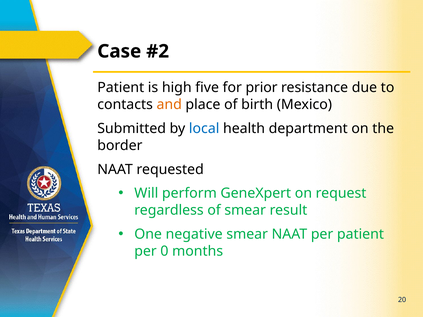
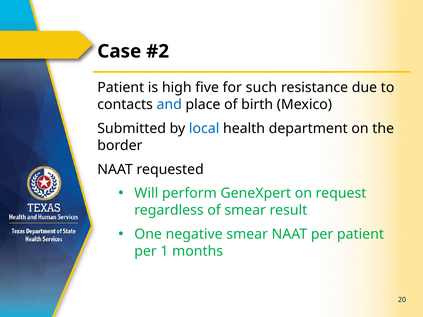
prior: prior -> such (261, 88)
and colour: orange -> blue (169, 105)
0: 0 -> 1 (164, 251)
